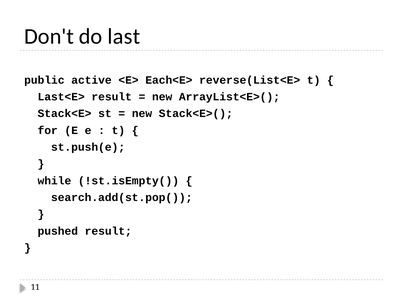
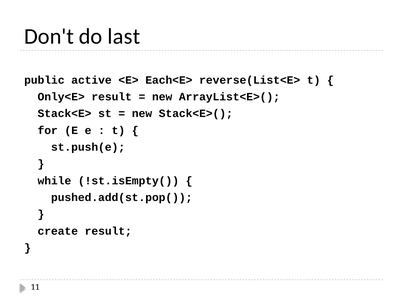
Last<E>: Last<E> -> Only<E> (61, 97)
search.add(st.pop(: search.add(st.pop( -> pushed.add(st.pop( (122, 198)
pushed: pushed -> create (58, 231)
